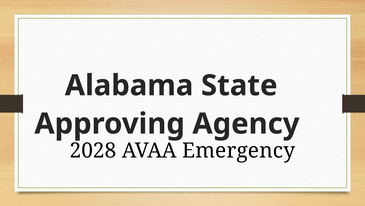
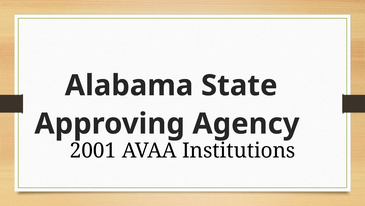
2028: 2028 -> 2001 (93, 150)
Emergency: Emergency -> Institutions (239, 150)
